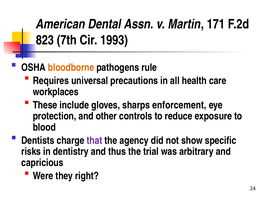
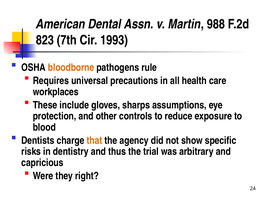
171: 171 -> 988 (216, 24)
enforcement: enforcement -> assumptions (179, 105)
that colour: purple -> orange (94, 140)
